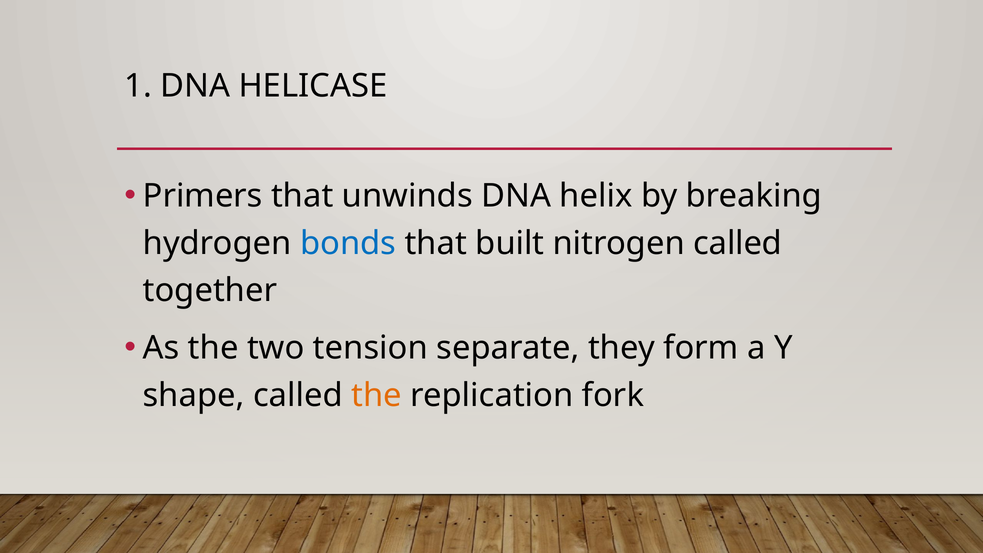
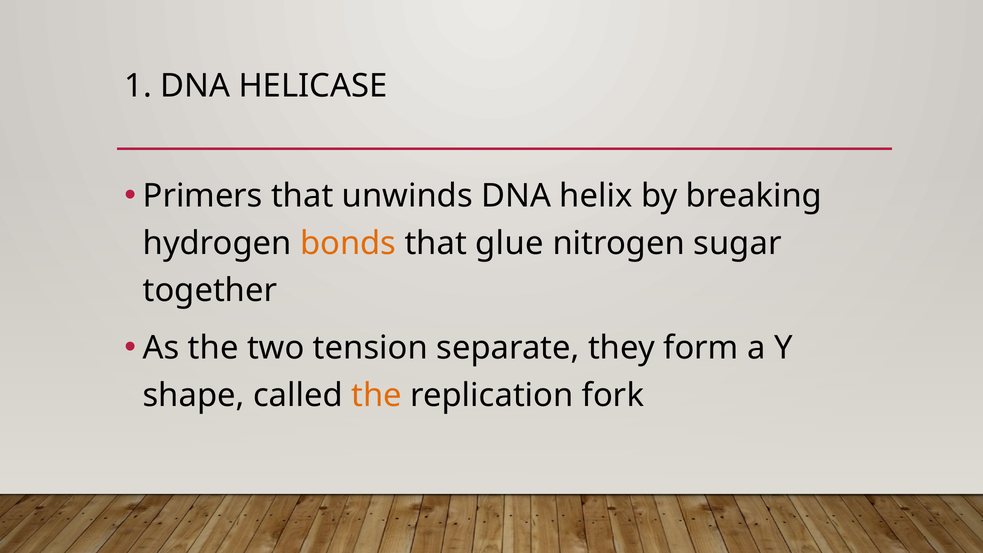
bonds colour: blue -> orange (348, 243)
built: built -> glue (510, 243)
nitrogen called: called -> sugar (738, 243)
